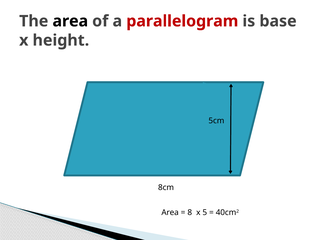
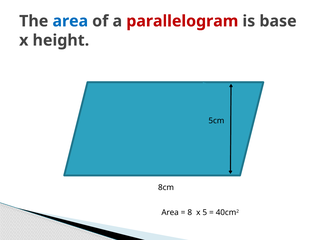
area colour: black -> blue (70, 21)
